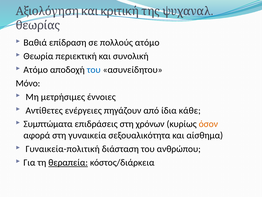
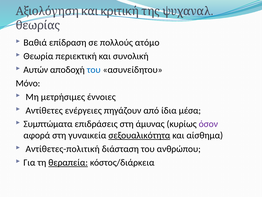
Ατόμο: Ατόμο -> Αυτών (36, 70)
κάθε: κάθε -> μέσα (190, 110)
χρόνων: χρόνων -> άμυνας (150, 124)
όσον colour: orange -> purple (208, 124)
σεξουαλικότητα underline: none -> present (139, 135)
Γυναικεία-πολιτική: Γυναικεία-πολιτική -> Αντίθετες-πολιτική (63, 149)
